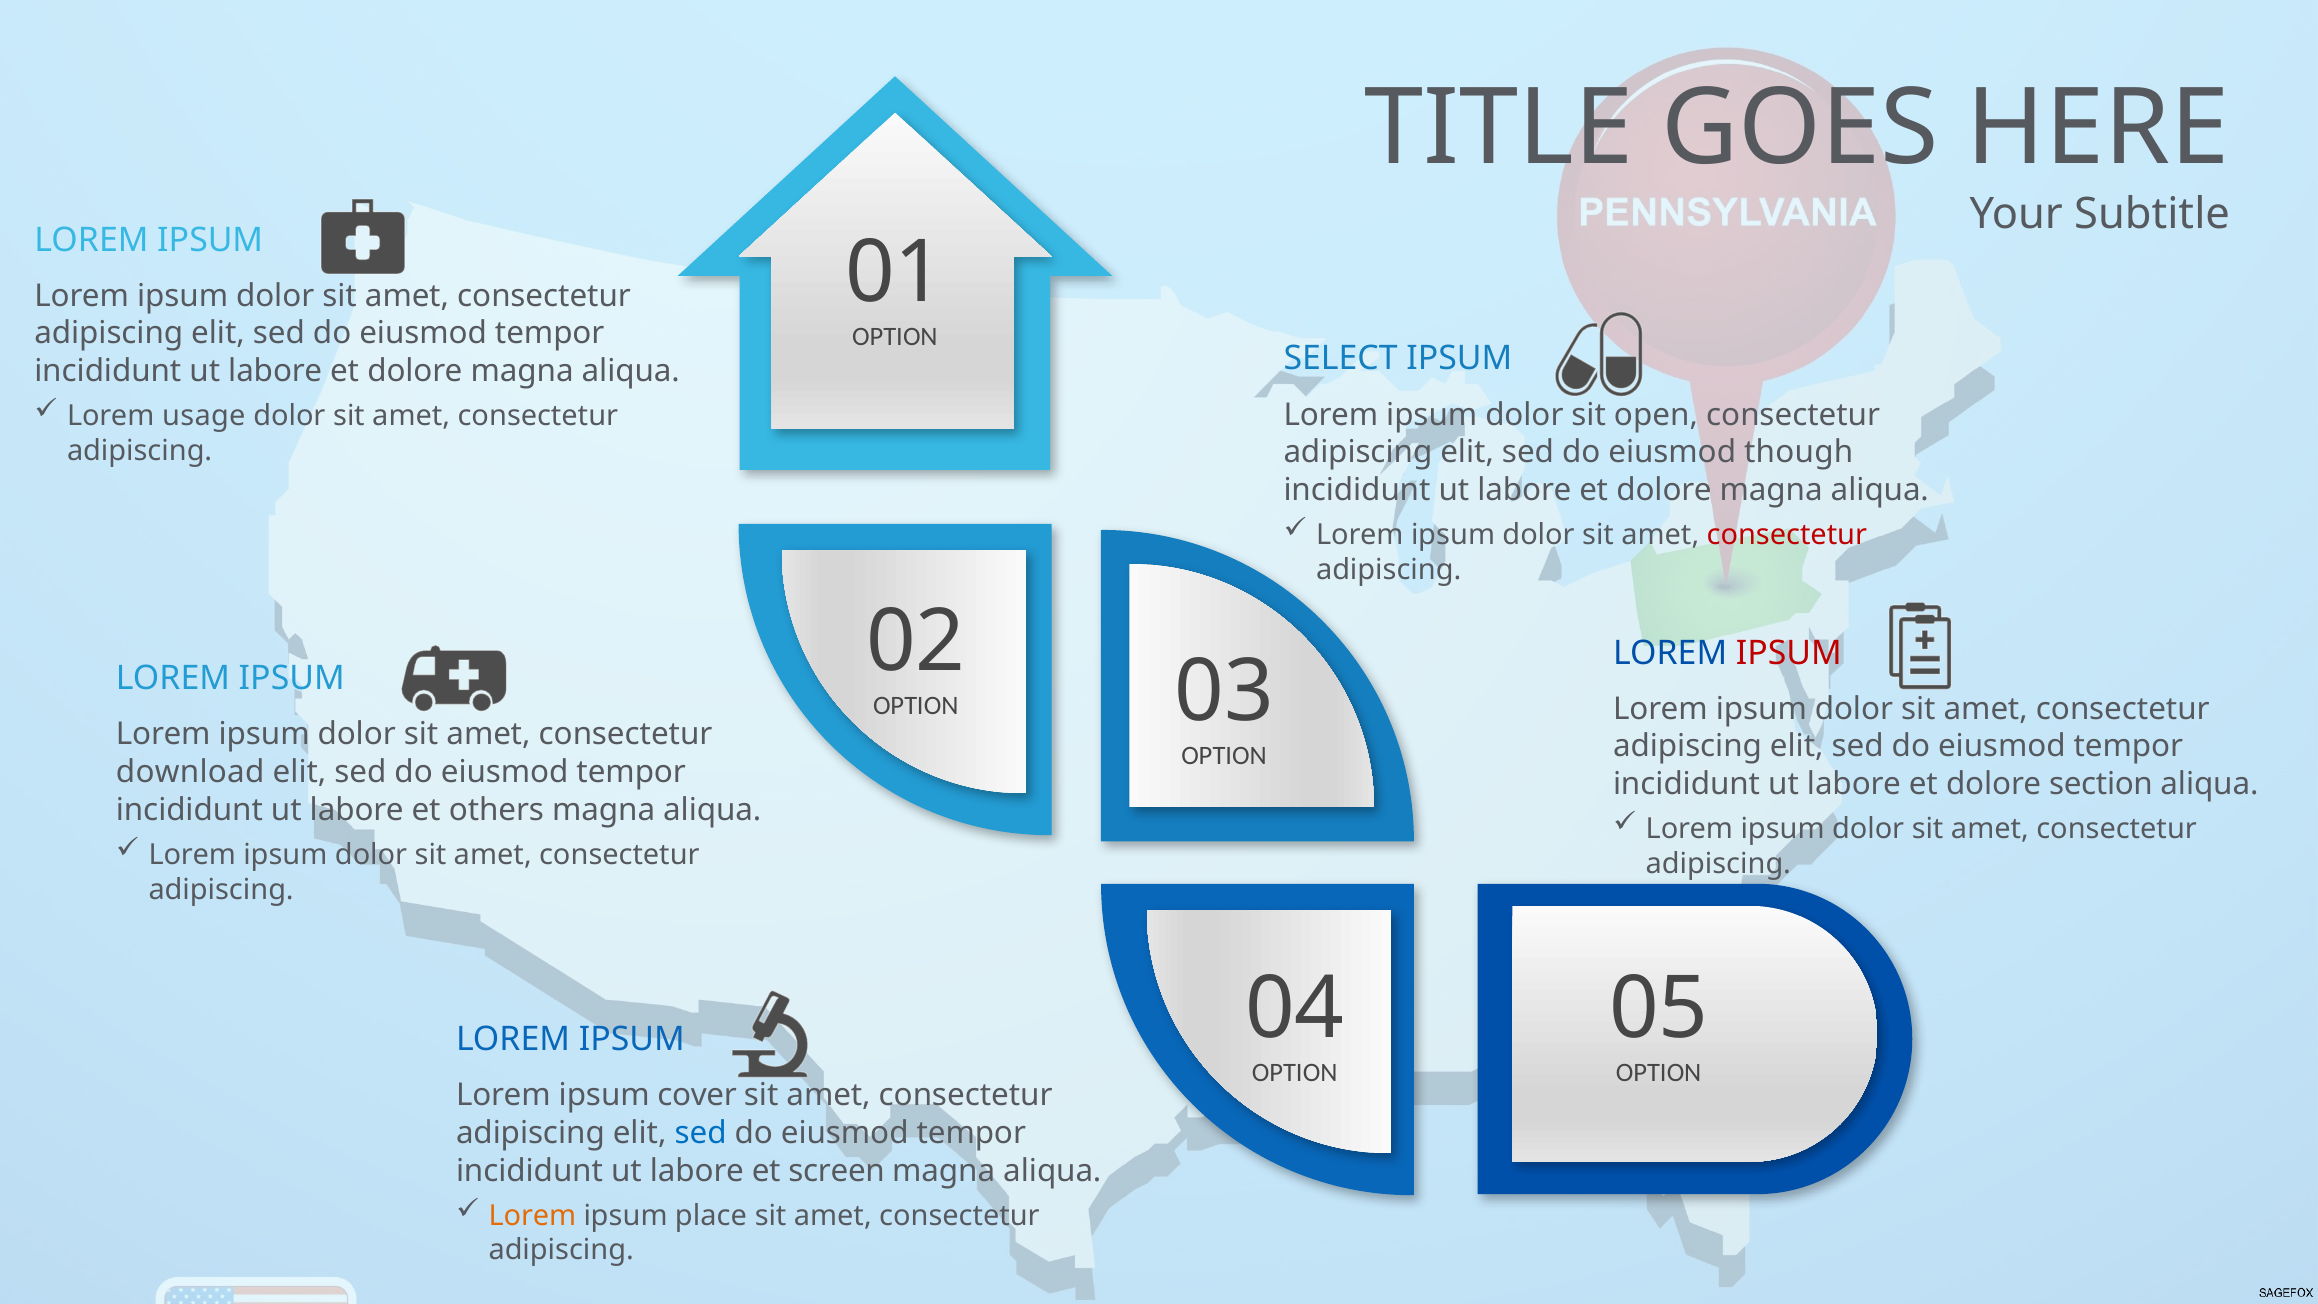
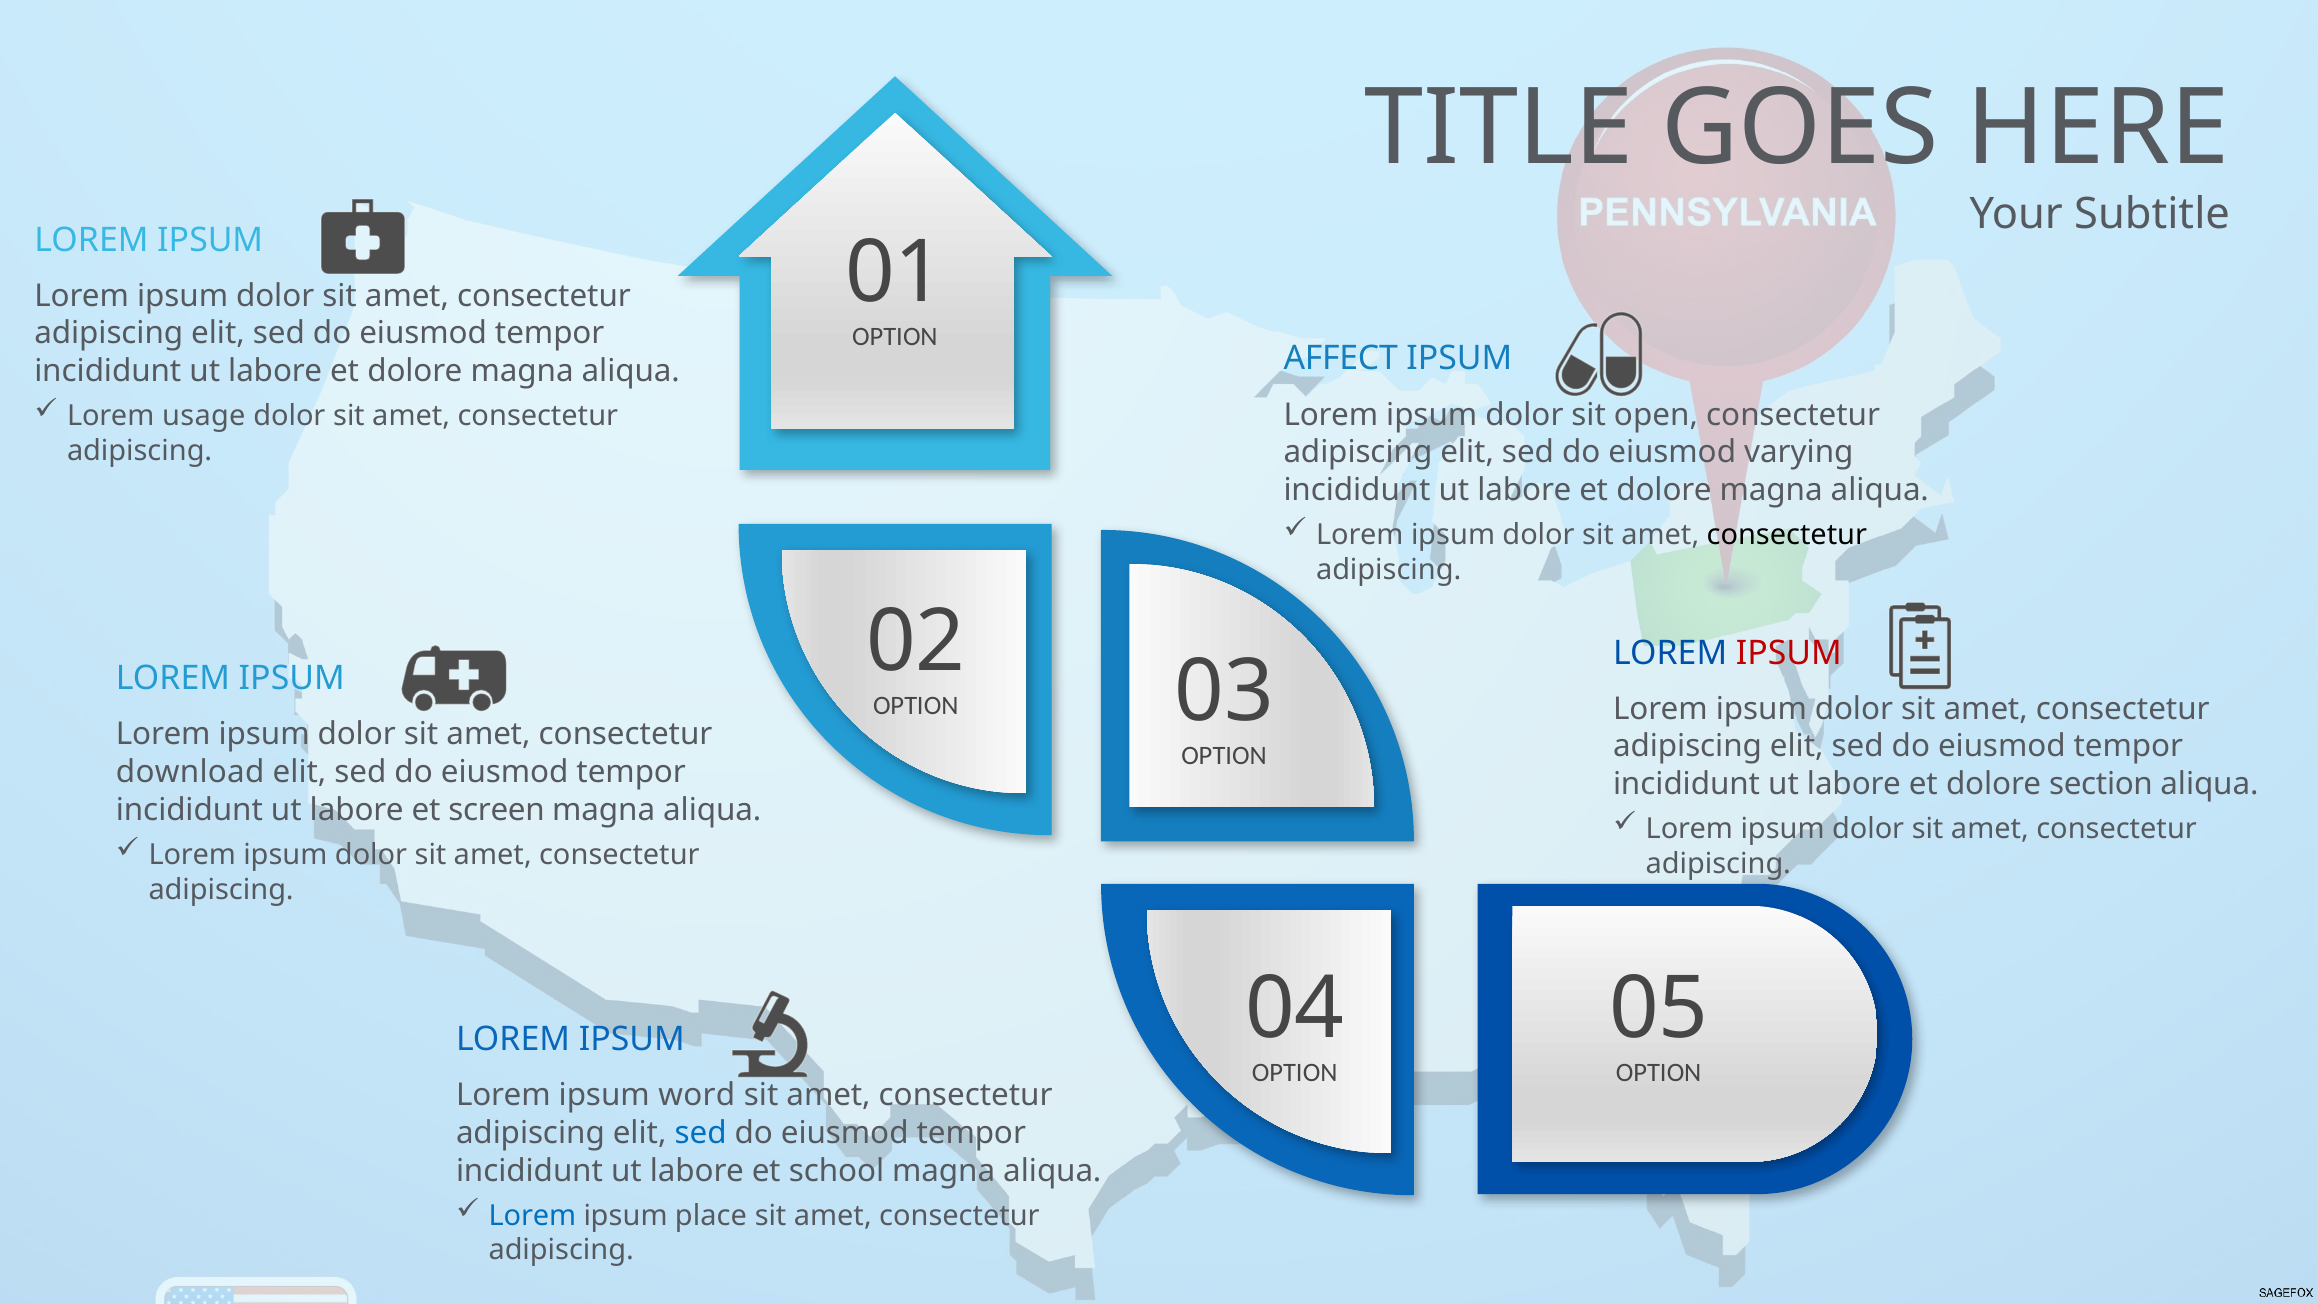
SELECT: SELECT -> AFFECT (1341, 359)
though: though -> varying (1799, 452)
consectetur colour: red -> black (1787, 535)
others: others -> screen (497, 810)
cover: cover -> word (697, 1095)
screen: screen -> school (837, 1171)
Lorem colour: orange -> blue (532, 1215)
